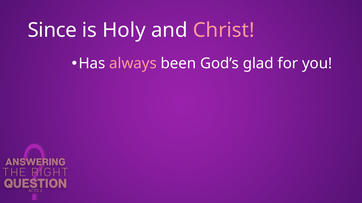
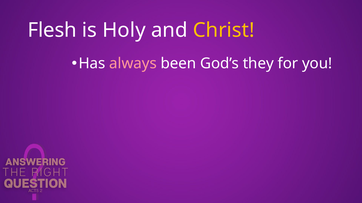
Since: Since -> Flesh (52, 30)
Christ colour: pink -> yellow (224, 30)
glad: glad -> they (258, 64)
